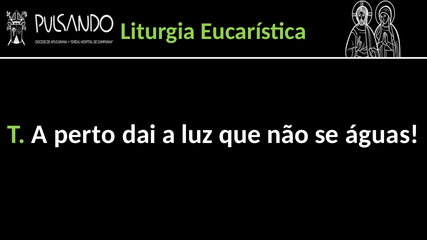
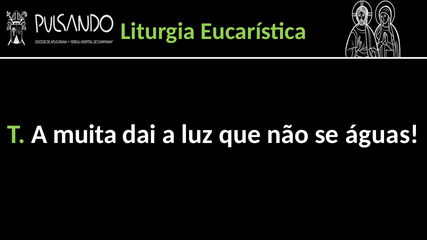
perto: perto -> muita (85, 134)
